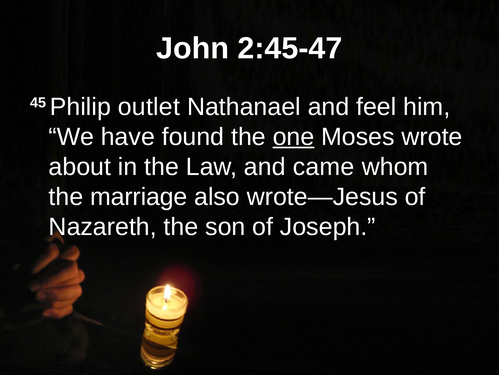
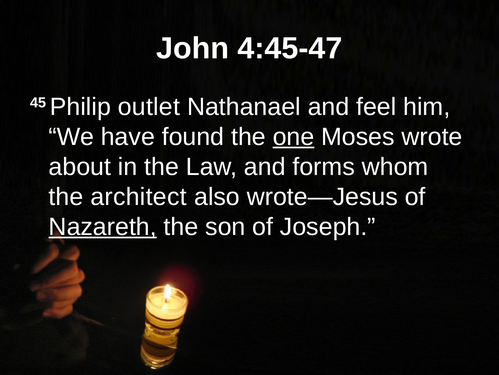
2:45-47: 2:45-47 -> 4:45-47 (290, 48)
came: came -> forms (324, 166)
marriage: marriage -> architect (139, 196)
Nazareth underline: none -> present (103, 226)
